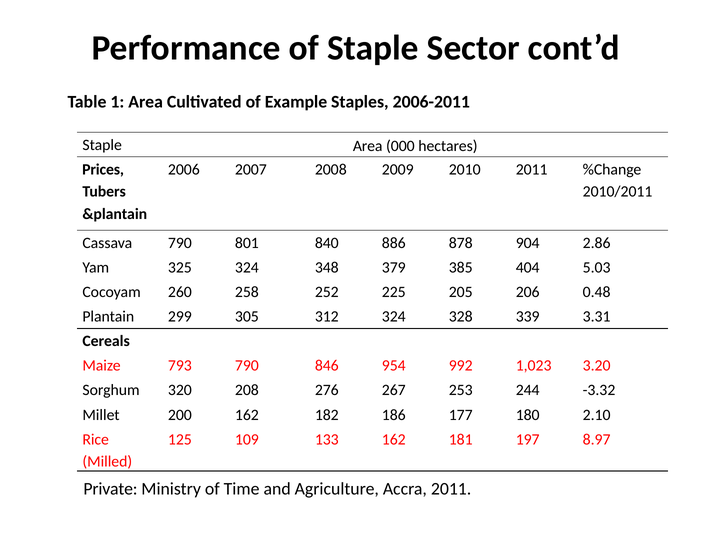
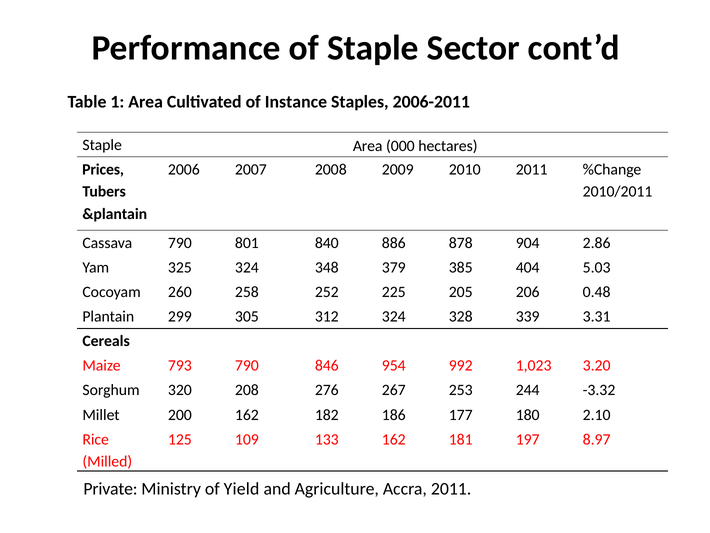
Example: Example -> Instance (296, 102)
Time: Time -> Yield (242, 489)
